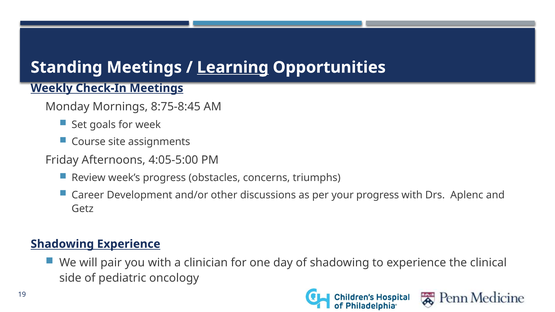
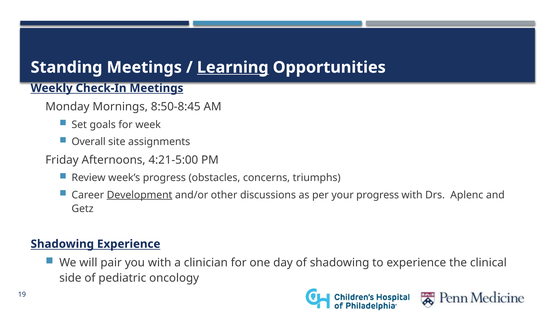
8:75-8:45: 8:75-8:45 -> 8:50-8:45 (176, 107)
Course: Course -> Overall (89, 142)
4:05-5:00: 4:05-5:00 -> 4:21-5:00 (173, 160)
Development underline: none -> present (140, 195)
